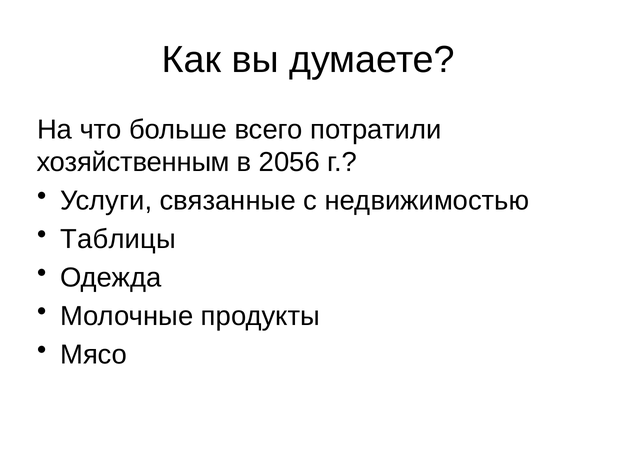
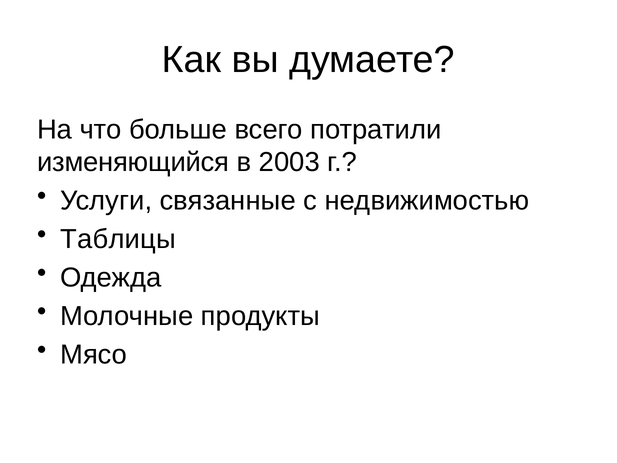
хозяйственным: хозяйственным -> изменяющийся (133, 162)
2056: 2056 -> 2003 (289, 162)
